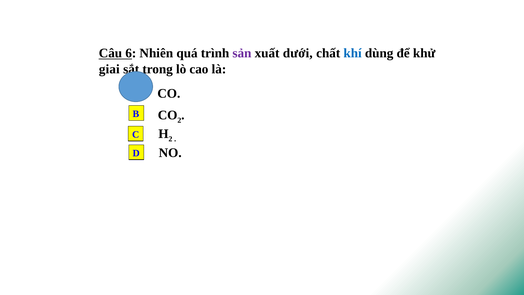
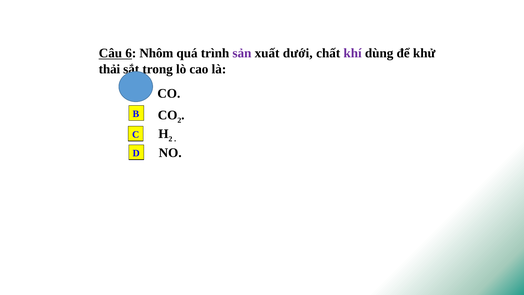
Nhiên: Nhiên -> Nhôm (156, 53)
khí colour: blue -> purple (353, 53)
giai: giai -> thải (109, 69)
